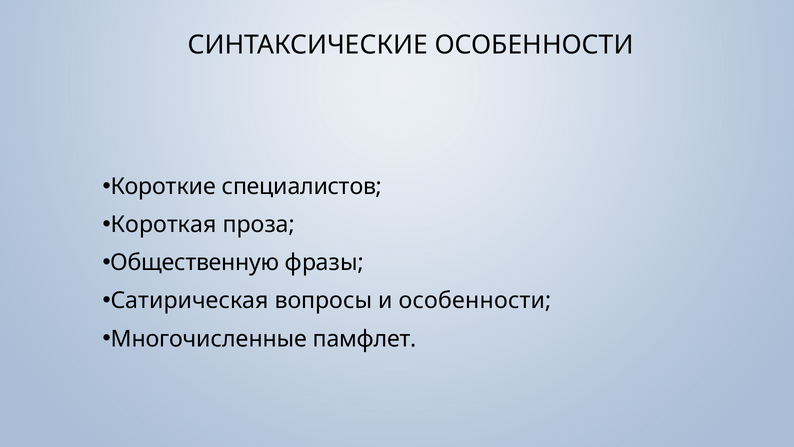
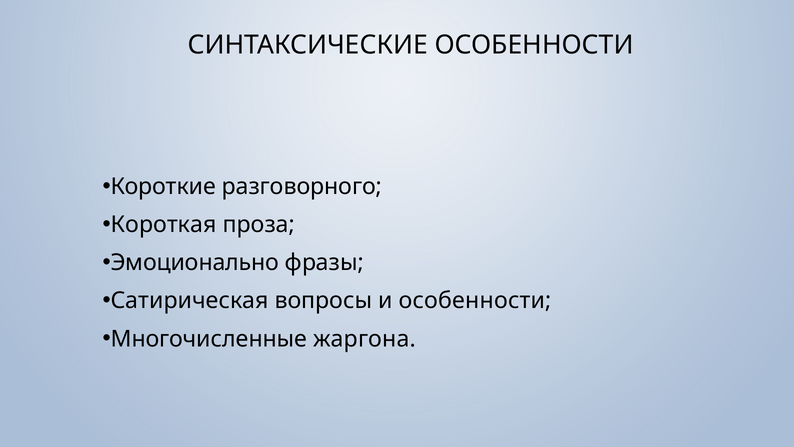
специалистов: специалистов -> разговорного (302, 187)
Общественную: Общественную -> Эмоционально (195, 263)
памфлет: памфлет -> жаргона (364, 339)
